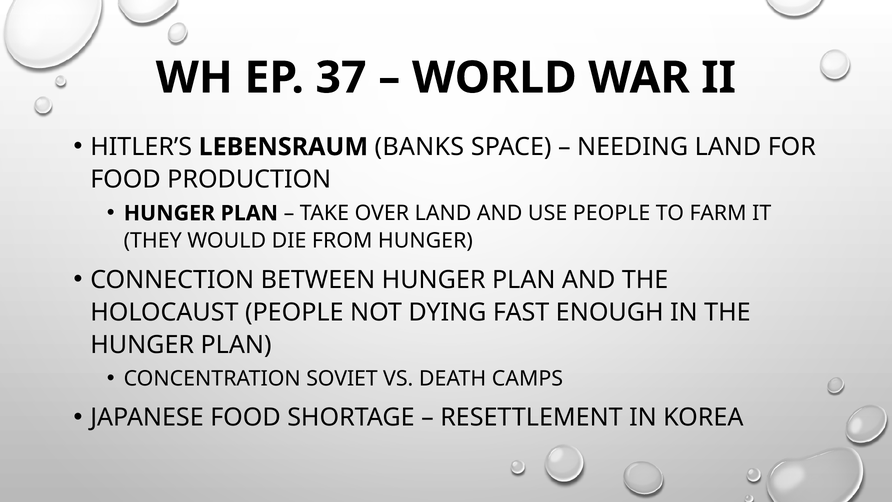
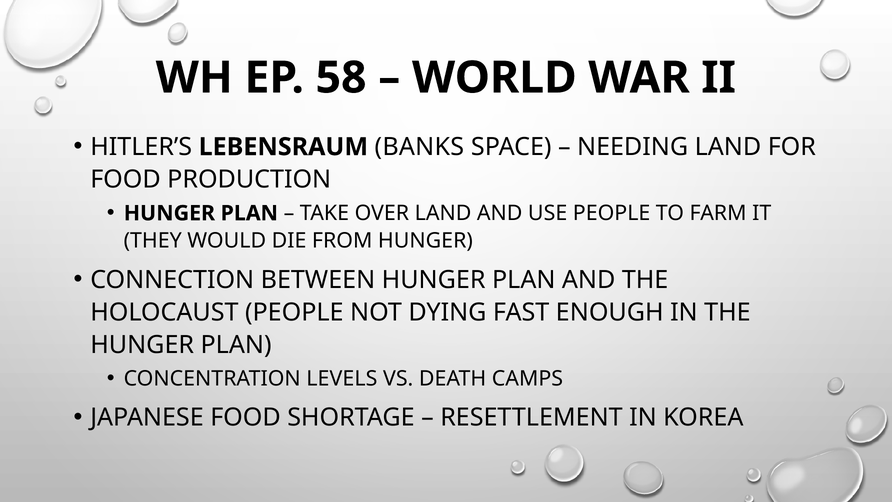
37: 37 -> 58 (341, 78)
SOVIET: SOVIET -> LEVELS (342, 379)
